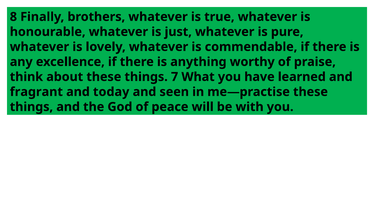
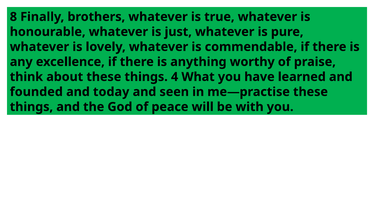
7: 7 -> 4 (175, 77)
fragrant: fragrant -> founded (36, 92)
